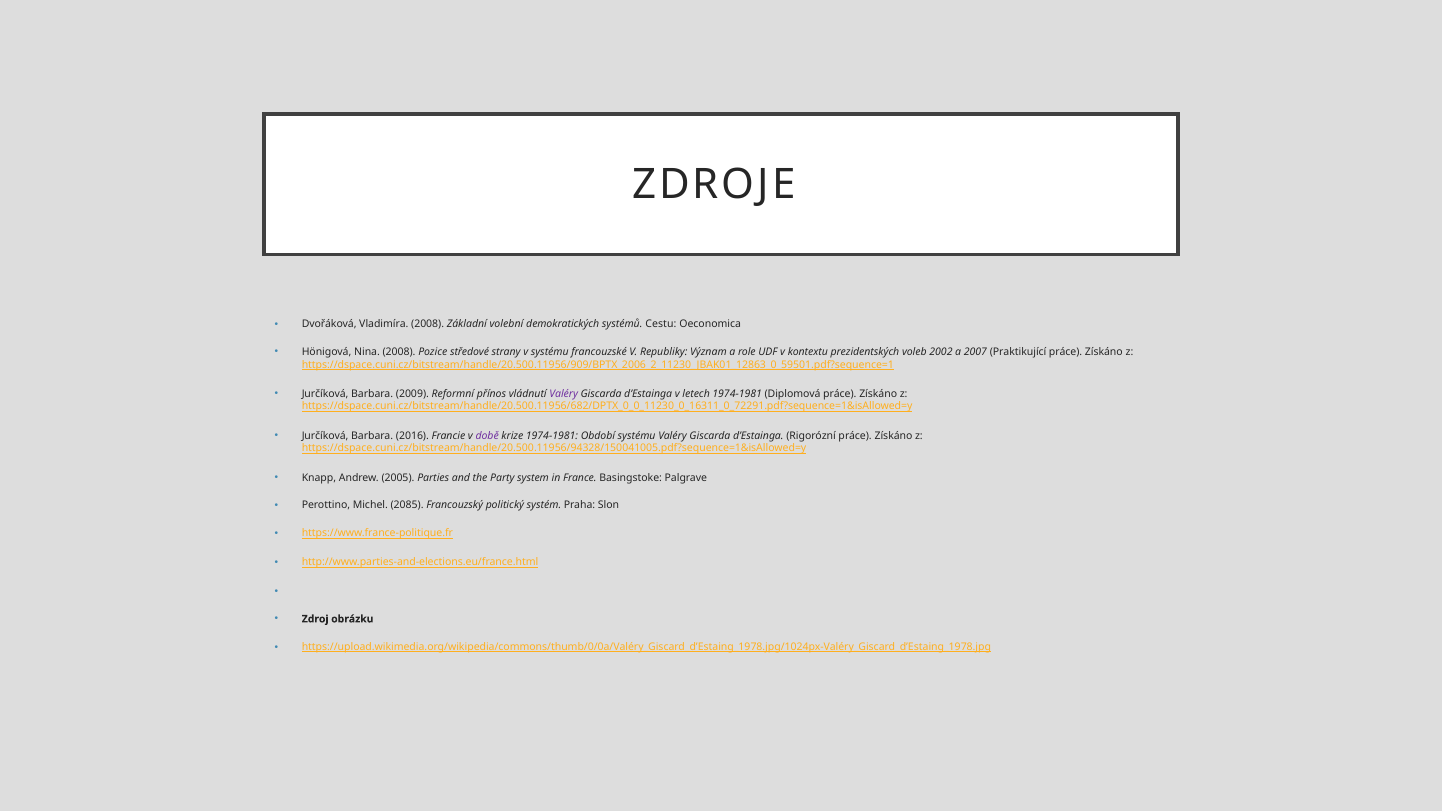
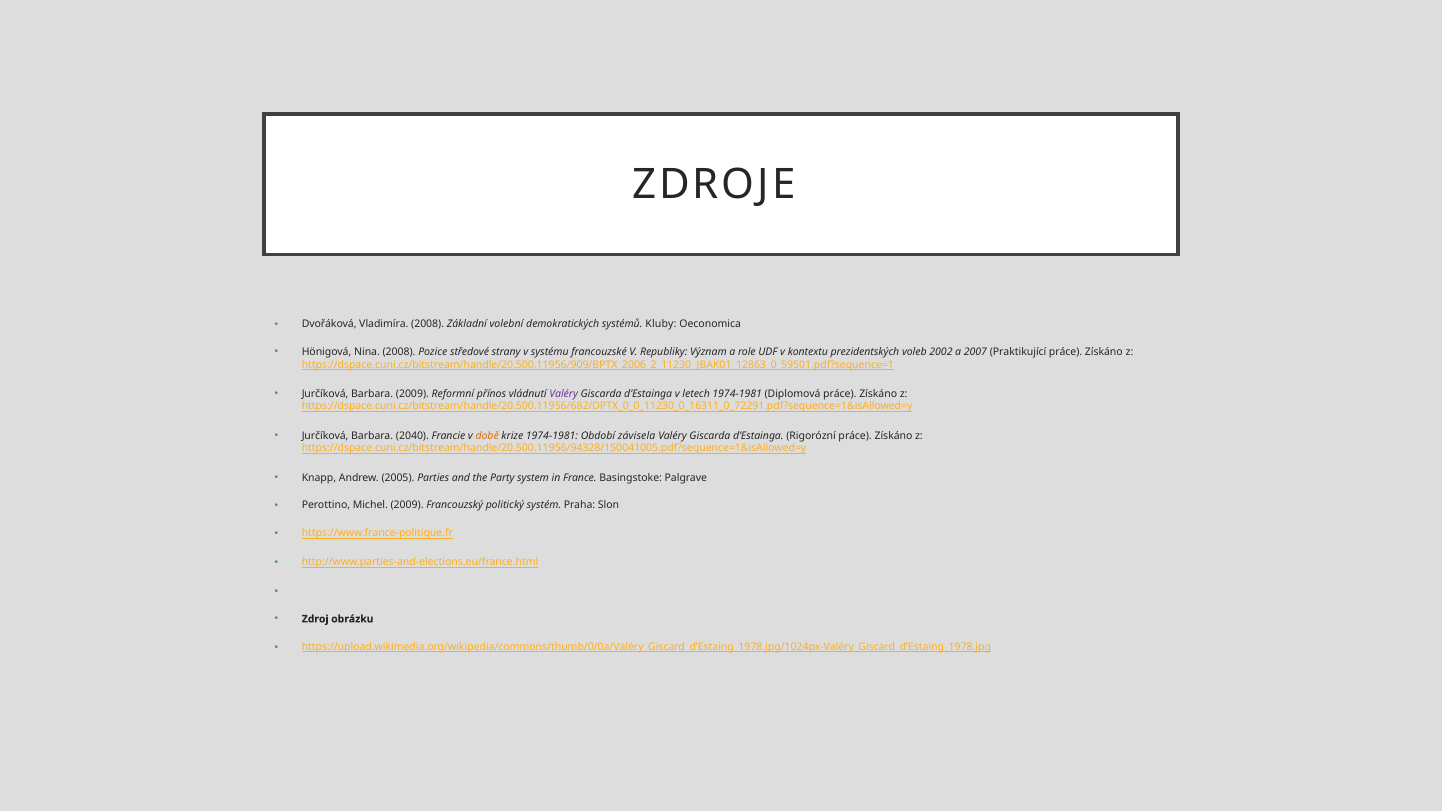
Cestu: Cestu -> Kluby (661, 324)
2016: 2016 -> 2040 (412, 436)
době colour: purple -> orange (487, 436)
Období systému: systému -> závisela (637, 436)
Michel 2085: 2085 -> 2009 (407, 505)
